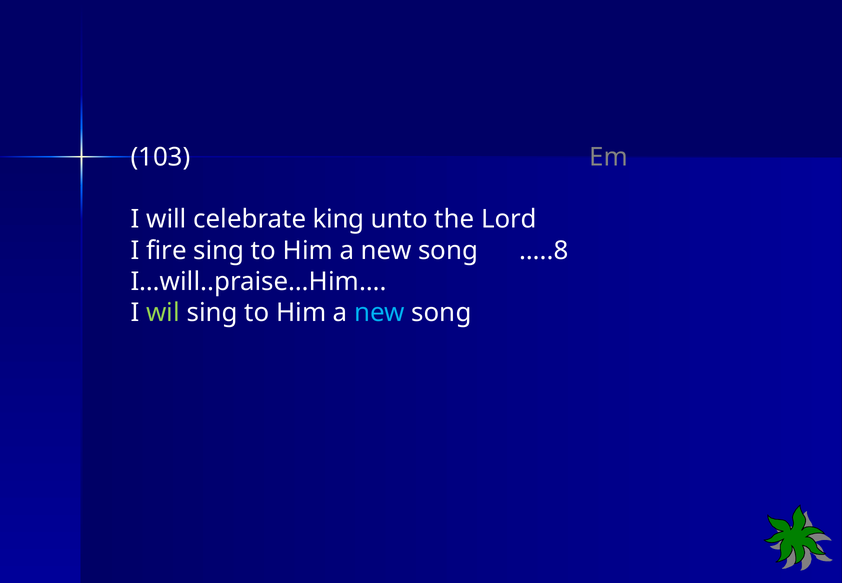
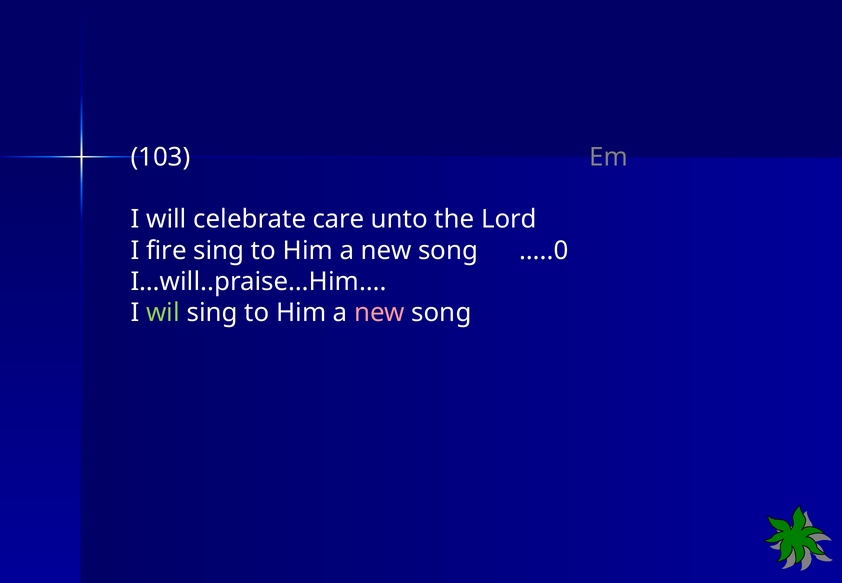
king: king -> care (339, 219)
…..8: …..8 -> …..0 (544, 250)
new colour: light blue -> pink (380, 313)
